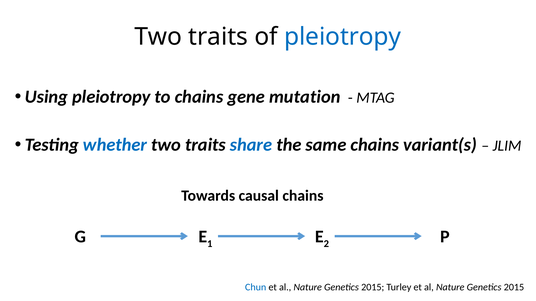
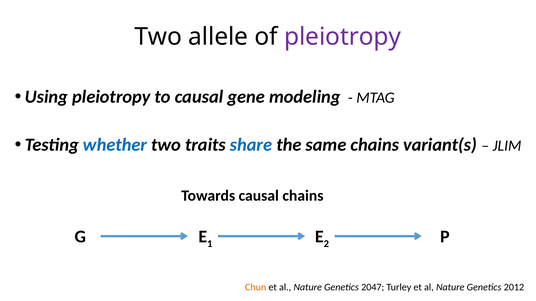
traits: traits -> allele (218, 37)
pleiotropy colour: blue -> purple (343, 37)
to chains: chains -> causal (199, 97)
mutation: mutation -> modeling (305, 97)
Chun colour: blue -> orange (256, 288)
2015: 2015 -> 2047 (373, 288)
2015: 2015 -> 2012 (514, 288)
